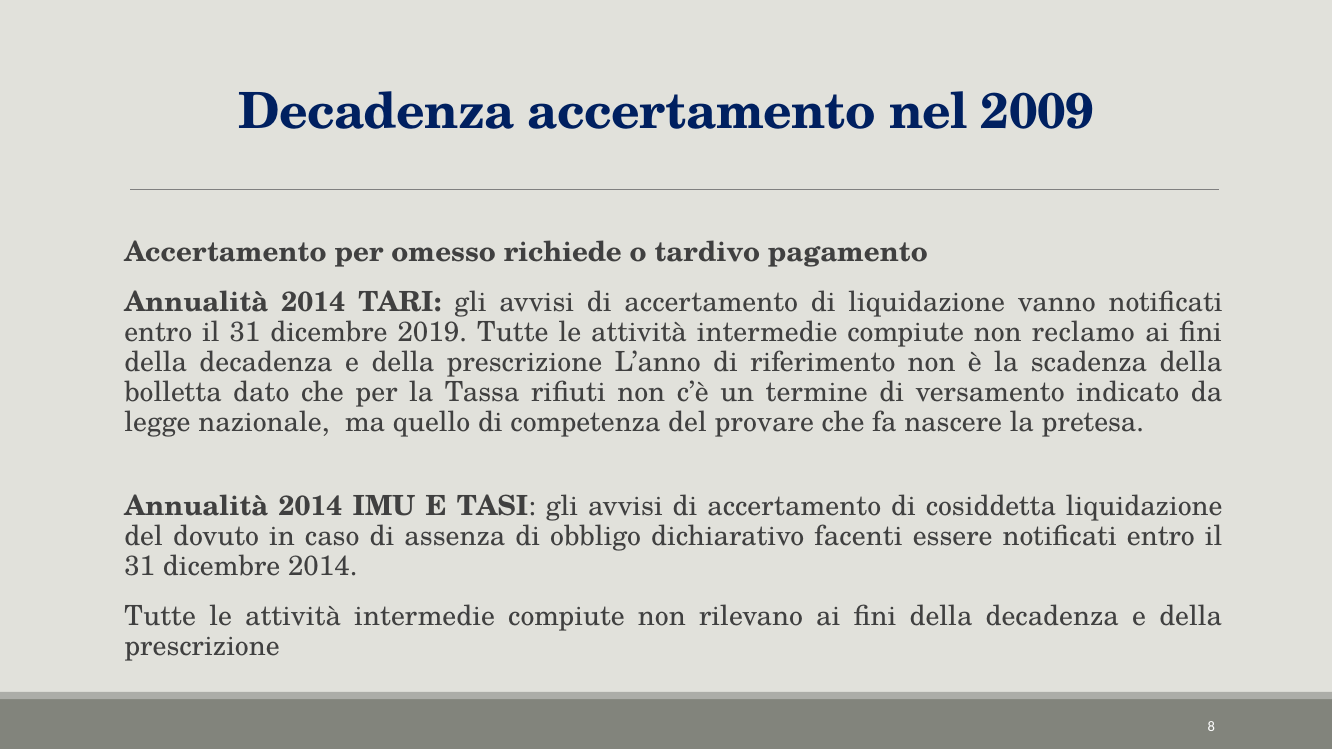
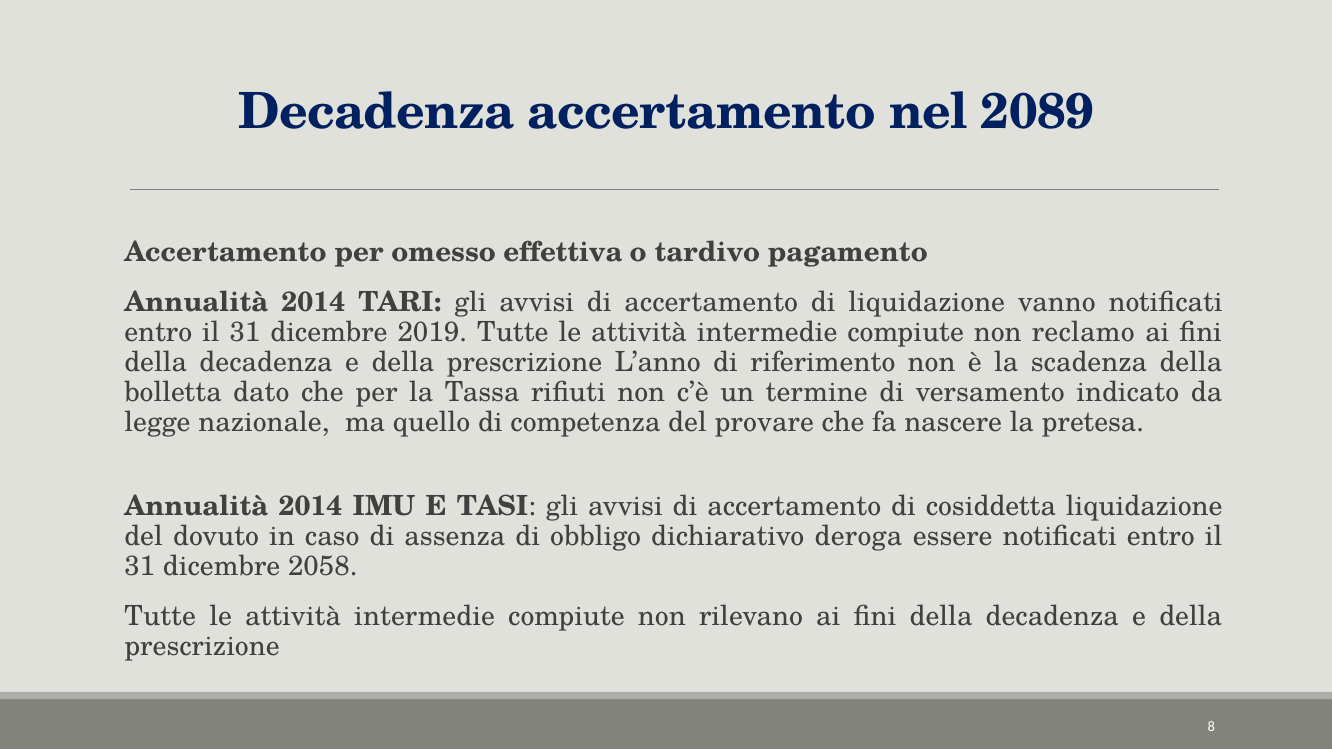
2009: 2009 -> 2089 (1038, 112)
richiede: richiede -> effettiva (563, 253)
facenti: facenti -> deroga (858, 537)
dicembre 2014: 2014 -> 2058 (323, 567)
